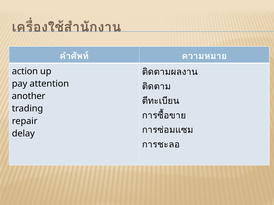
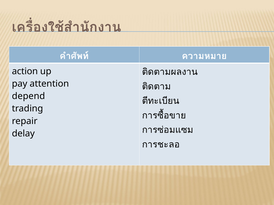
another: another -> depend (28, 96)
